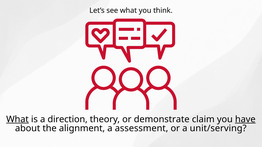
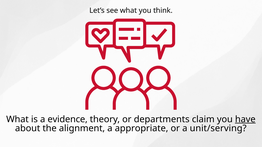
What underline: present -> none (17, 120)
direction: direction -> evidence (68, 120)
demonstrate: demonstrate -> departments (162, 120)
assessment: assessment -> appropriate (142, 129)
